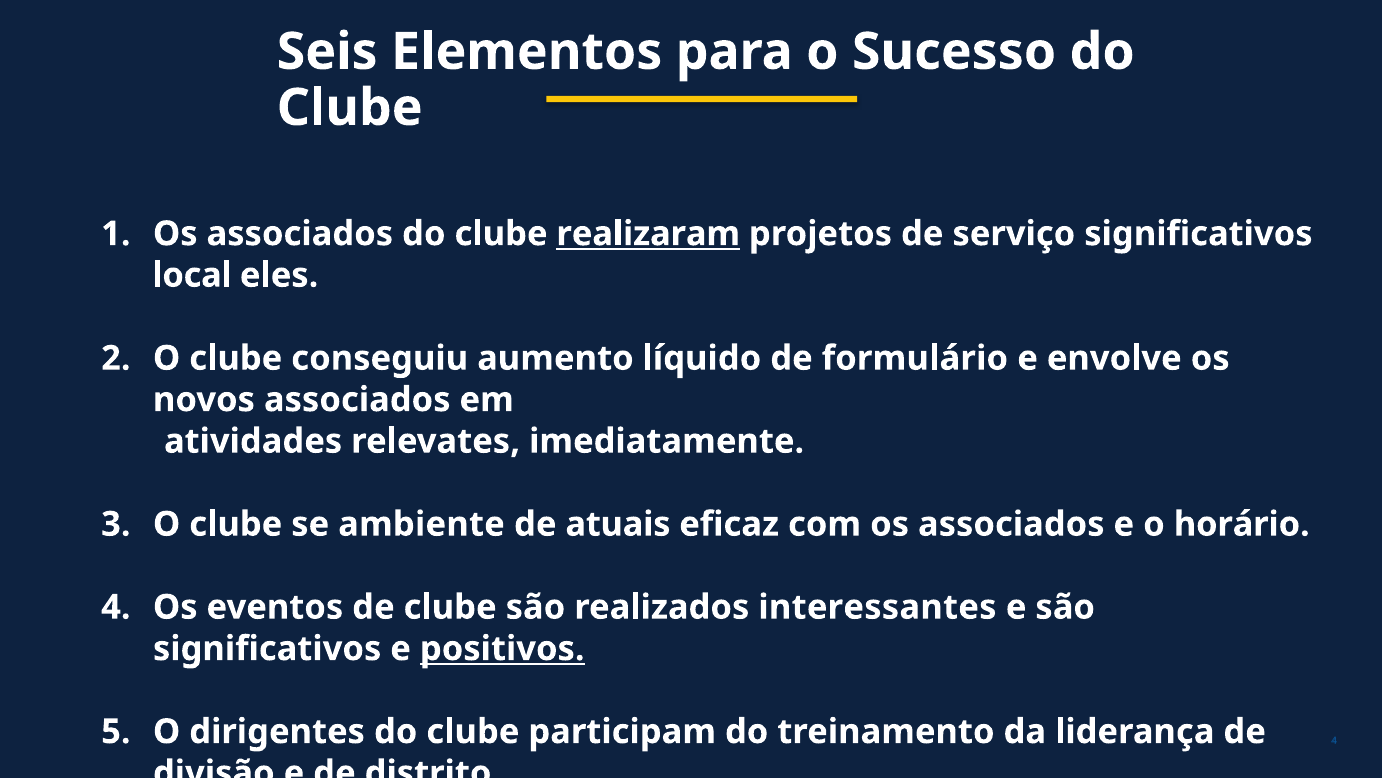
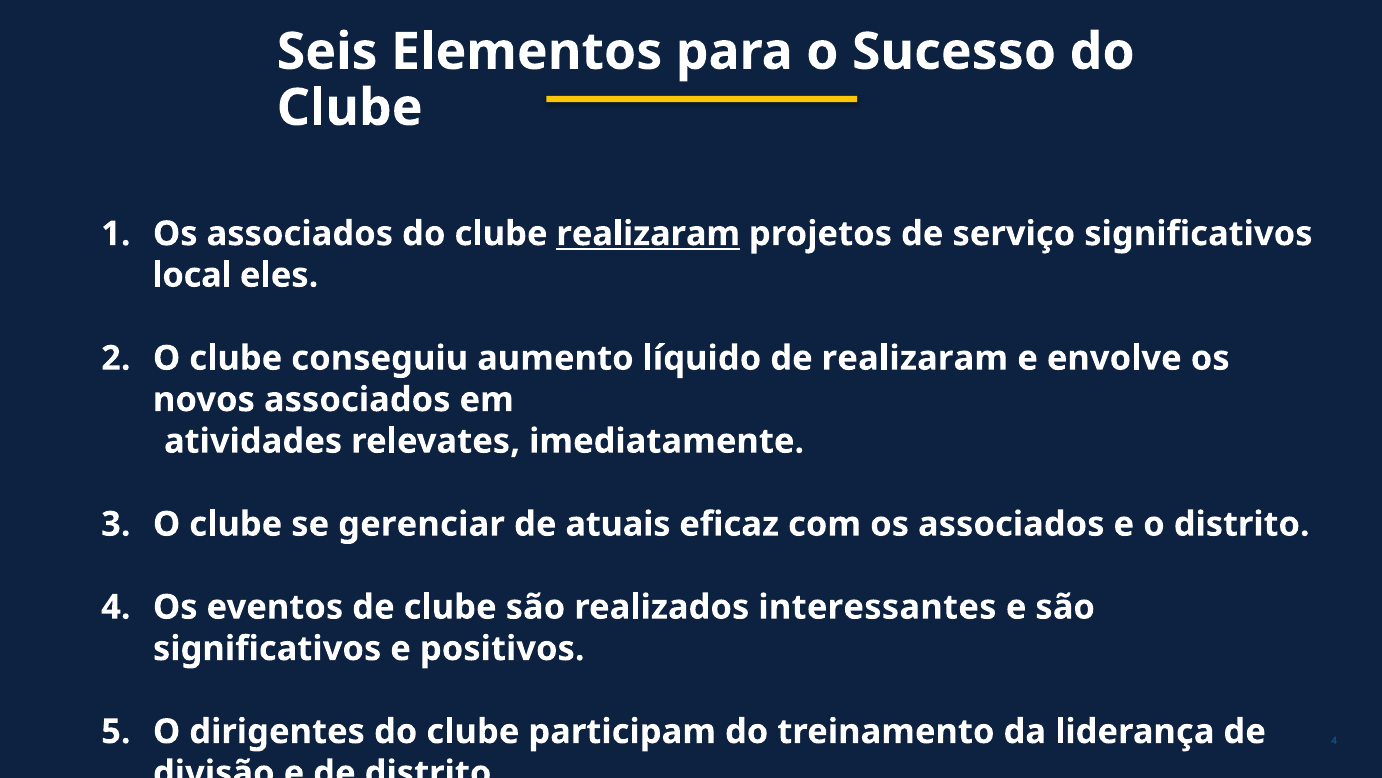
de formulário: formulário -> realizaram (915, 358)
ambiente: ambiente -> gerenciar (421, 524)
o horário: horário -> distrito (1242, 524)
positivos underline: present -> none (502, 648)
